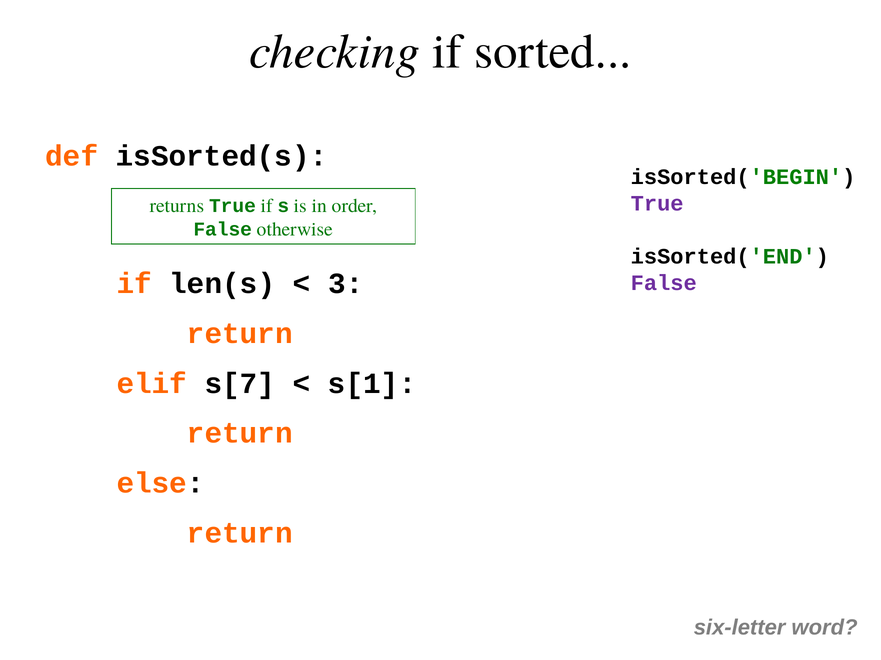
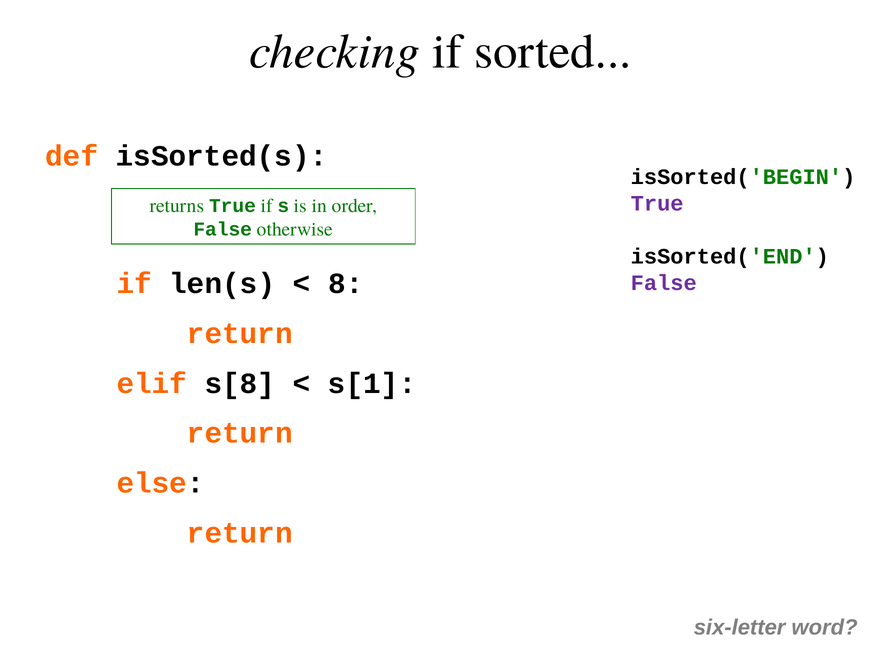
3: 3 -> 8 (346, 284)
s[7: s[7 -> s[8 (240, 384)
